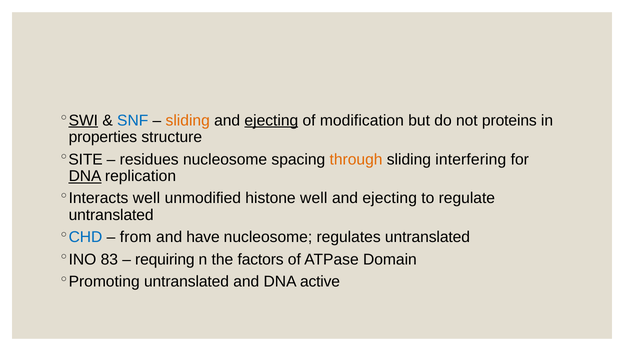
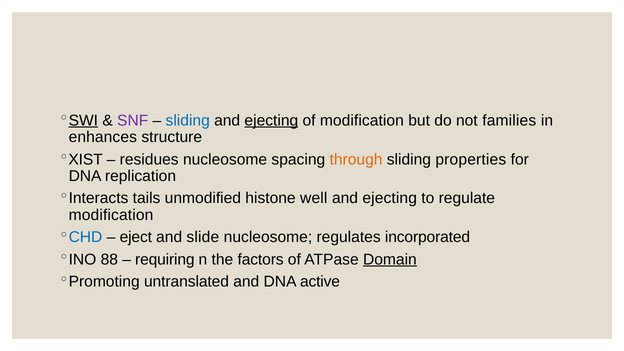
SNF colour: blue -> purple (133, 120)
sliding colour: orange -> blue (188, 120)
proteins: proteins -> families (509, 120)
properties: properties -> enhances (103, 137)
SITE: SITE -> XIST (86, 159)
interfering: interfering -> properties (471, 159)
DNA underline: present -> none (85, 176)
Interacts well: well -> tails (147, 198)
untranslated: untranslated -> modification (111, 215)
from: from -> eject (136, 237)
have: have -> slide (203, 237)
regulates untranslated: untranslated -> incorporated (428, 237)
83: 83 -> 88 (109, 259)
Domain underline: none -> present (390, 259)
